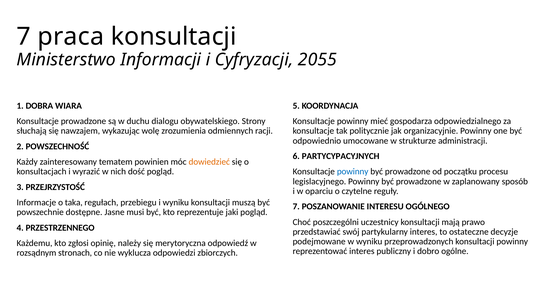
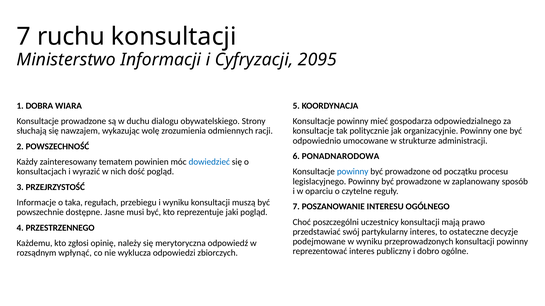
praca: praca -> ruchu (71, 37)
2055: 2055 -> 2095 (317, 60)
PARTYCYPACYJNYCH: PARTYCYPACYJNYCH -> PONADNARODOWA (341, 156)
dowiedzieć colour: orange -> blue (209, 162)
stronach: stronach -> wpłynąć (75, 253)
